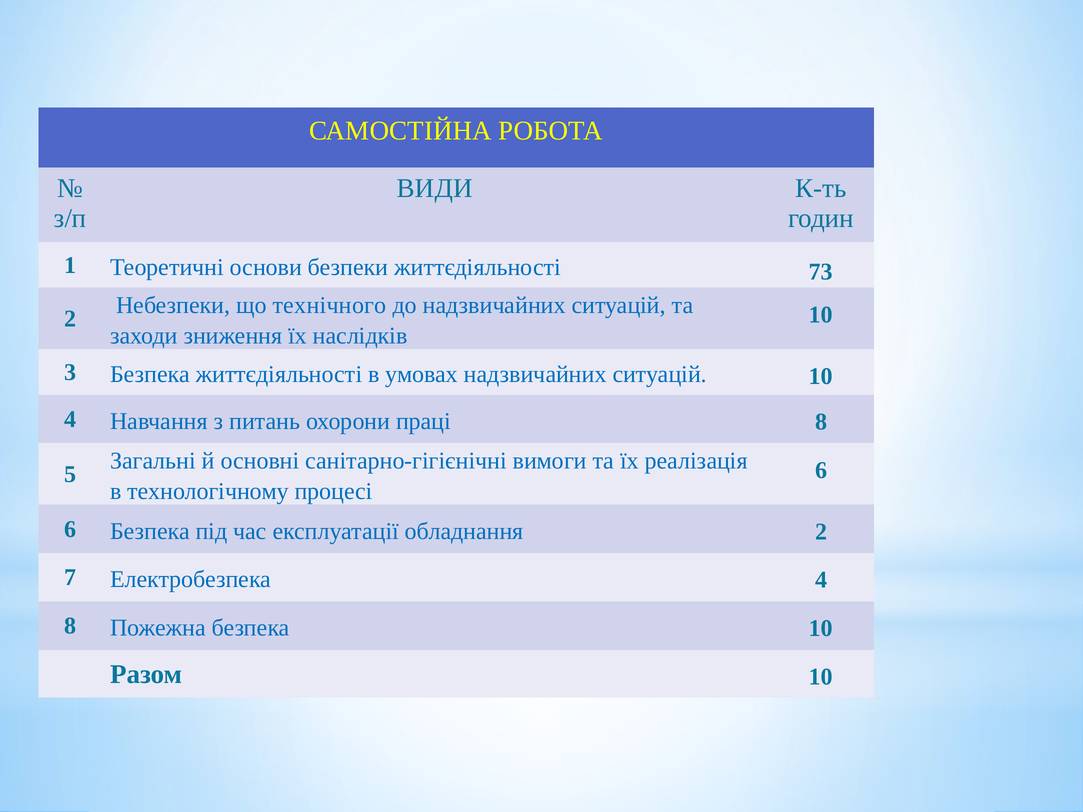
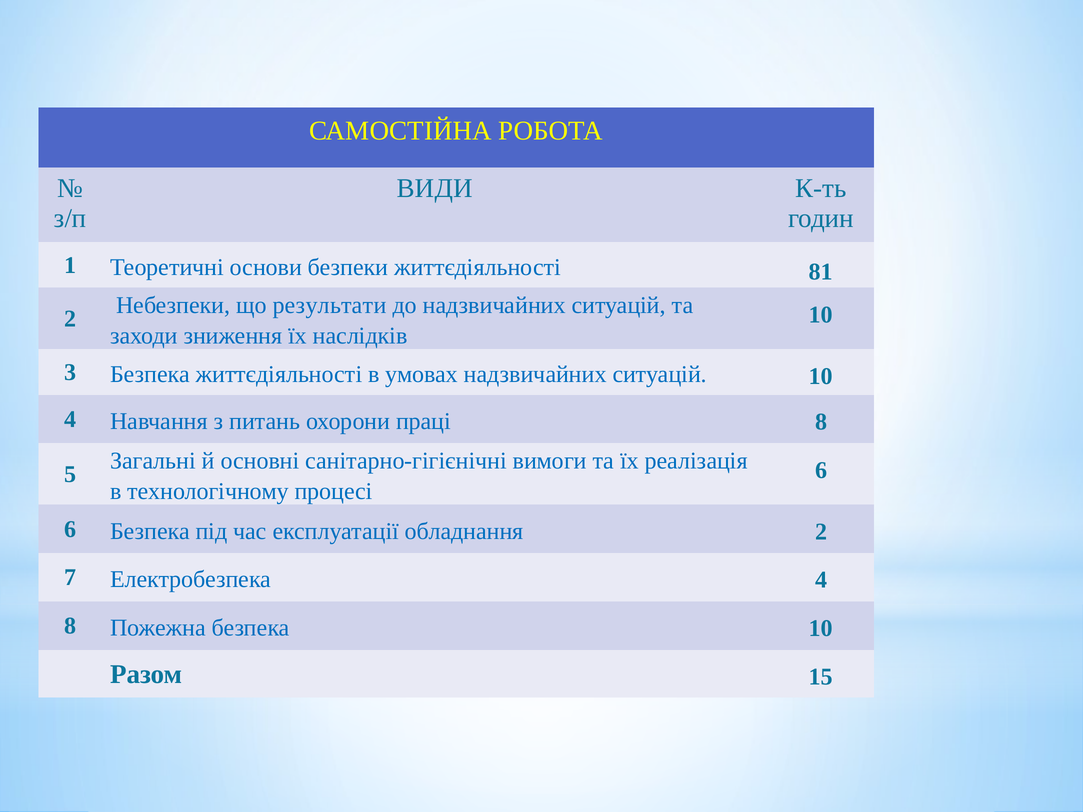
73: 73 -> 81 (821, 272)
технічного: технічного -> результати (330, 305)
Разом 10: 10 -> 15 (821, 677)
